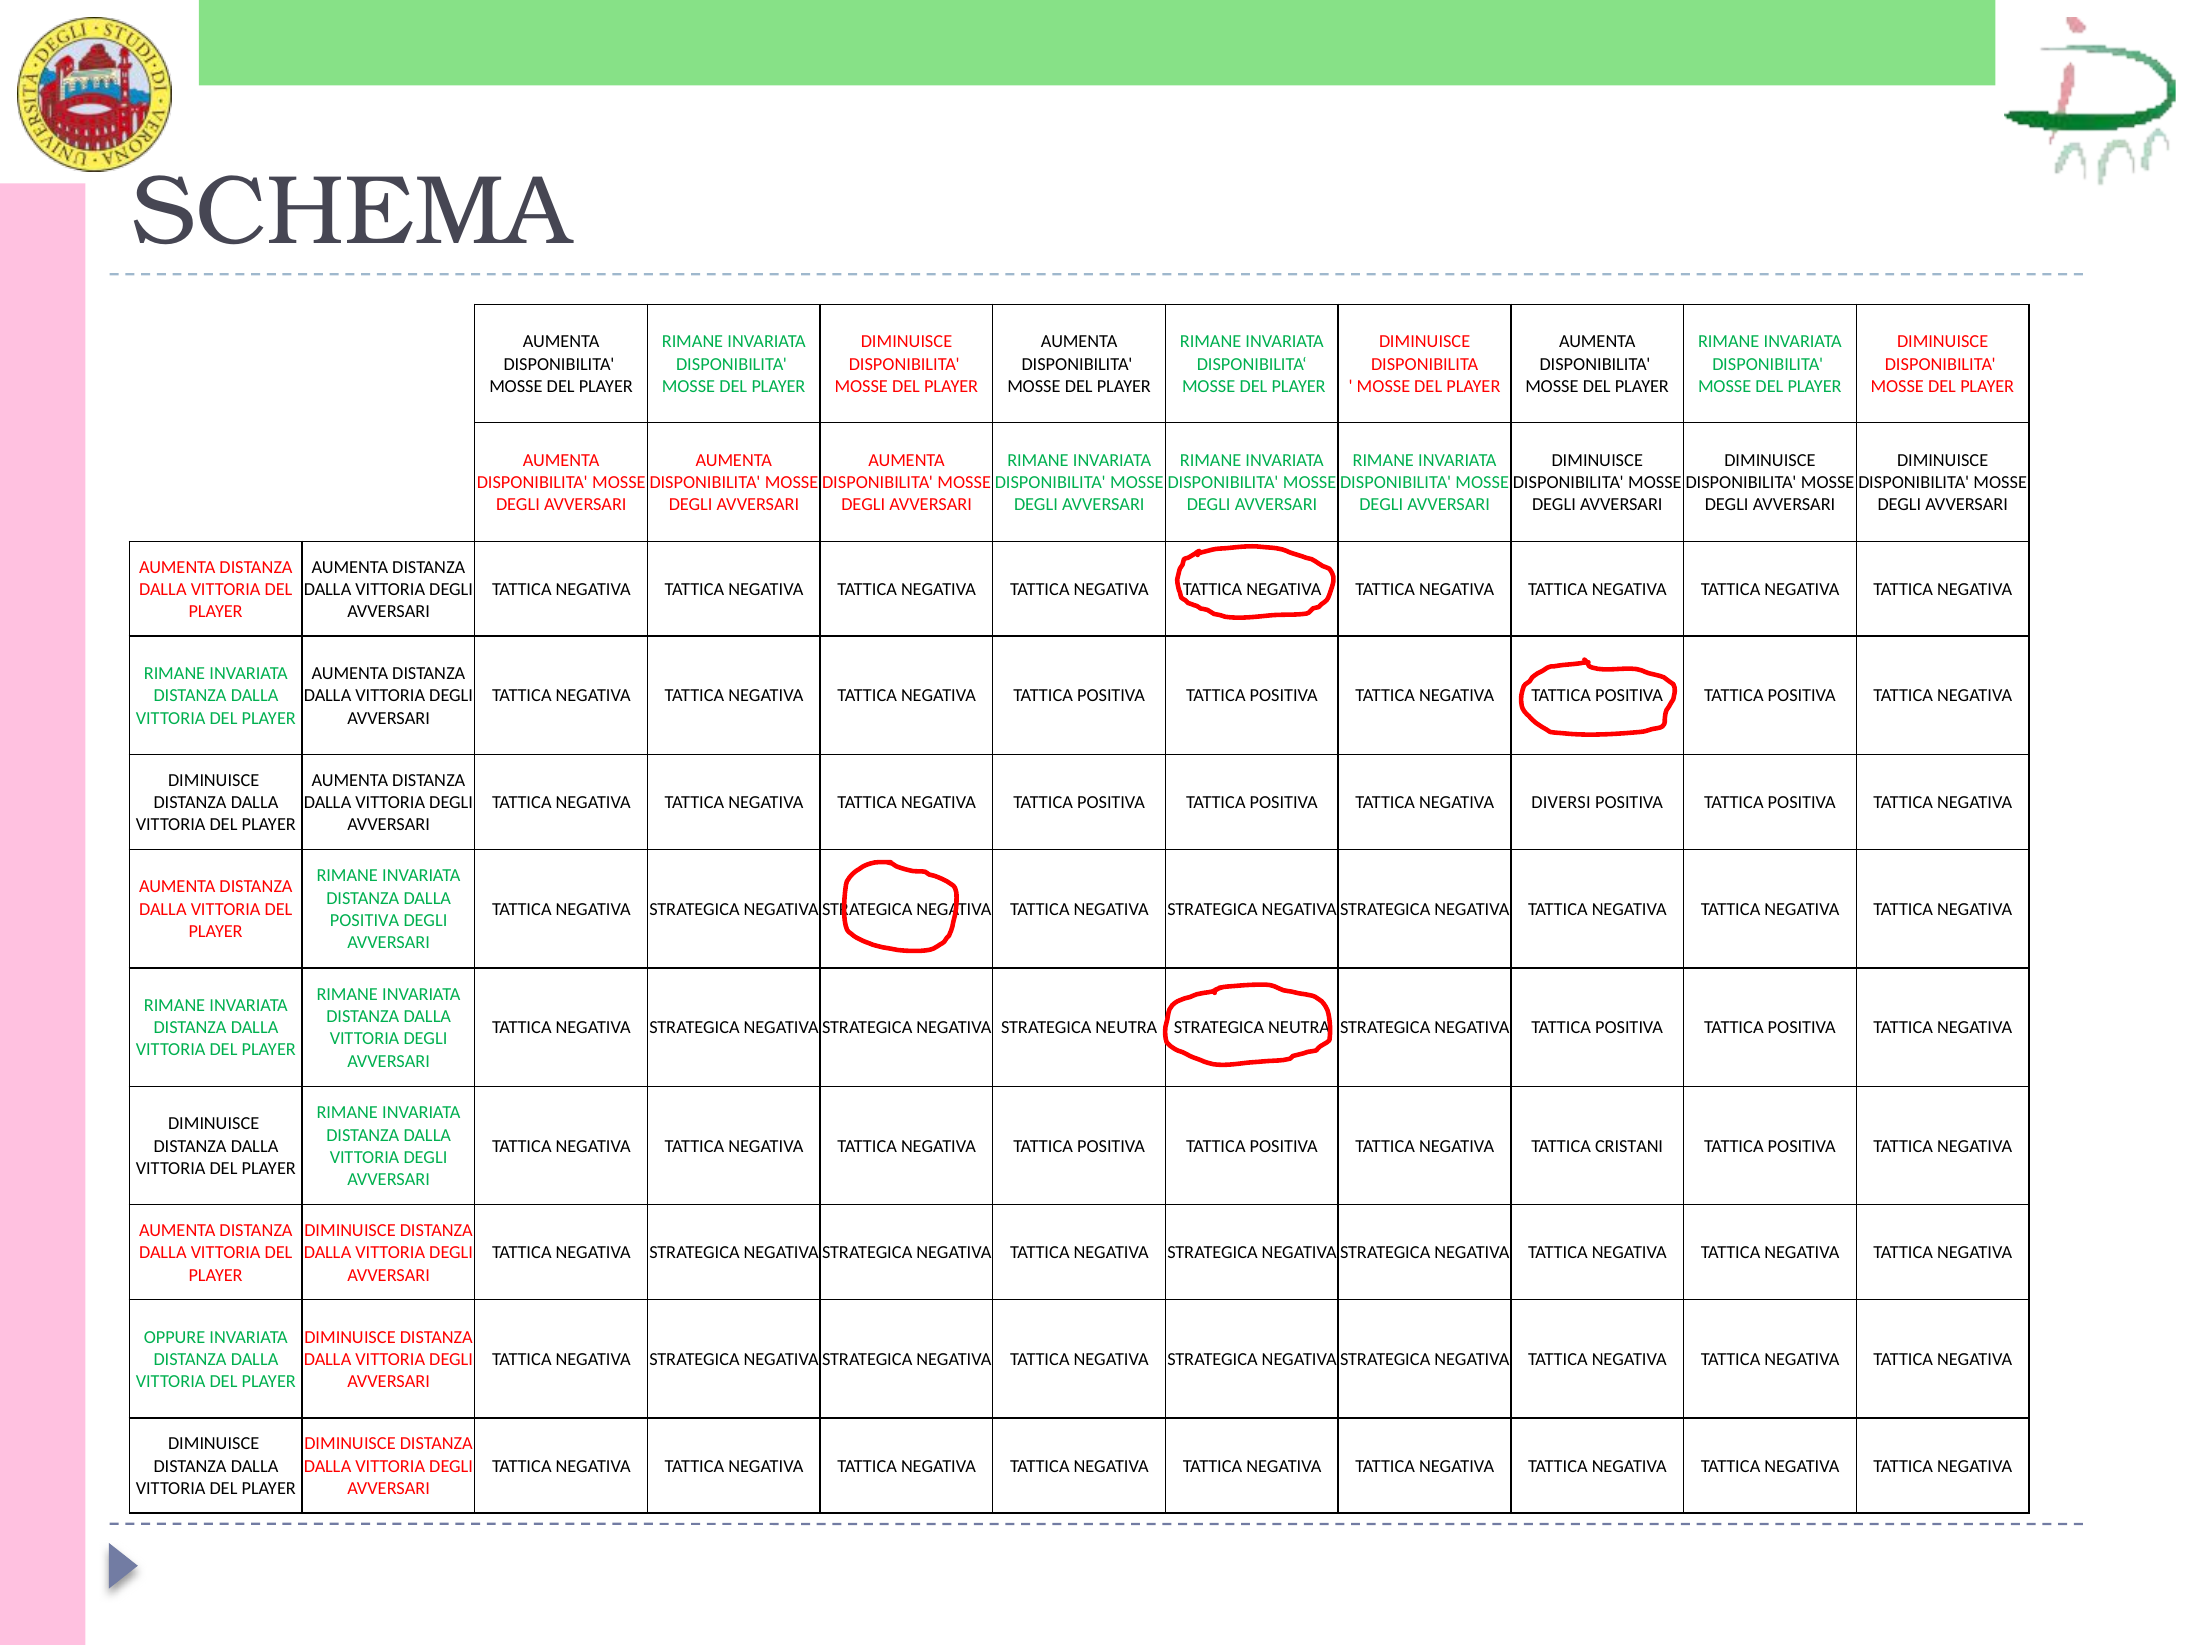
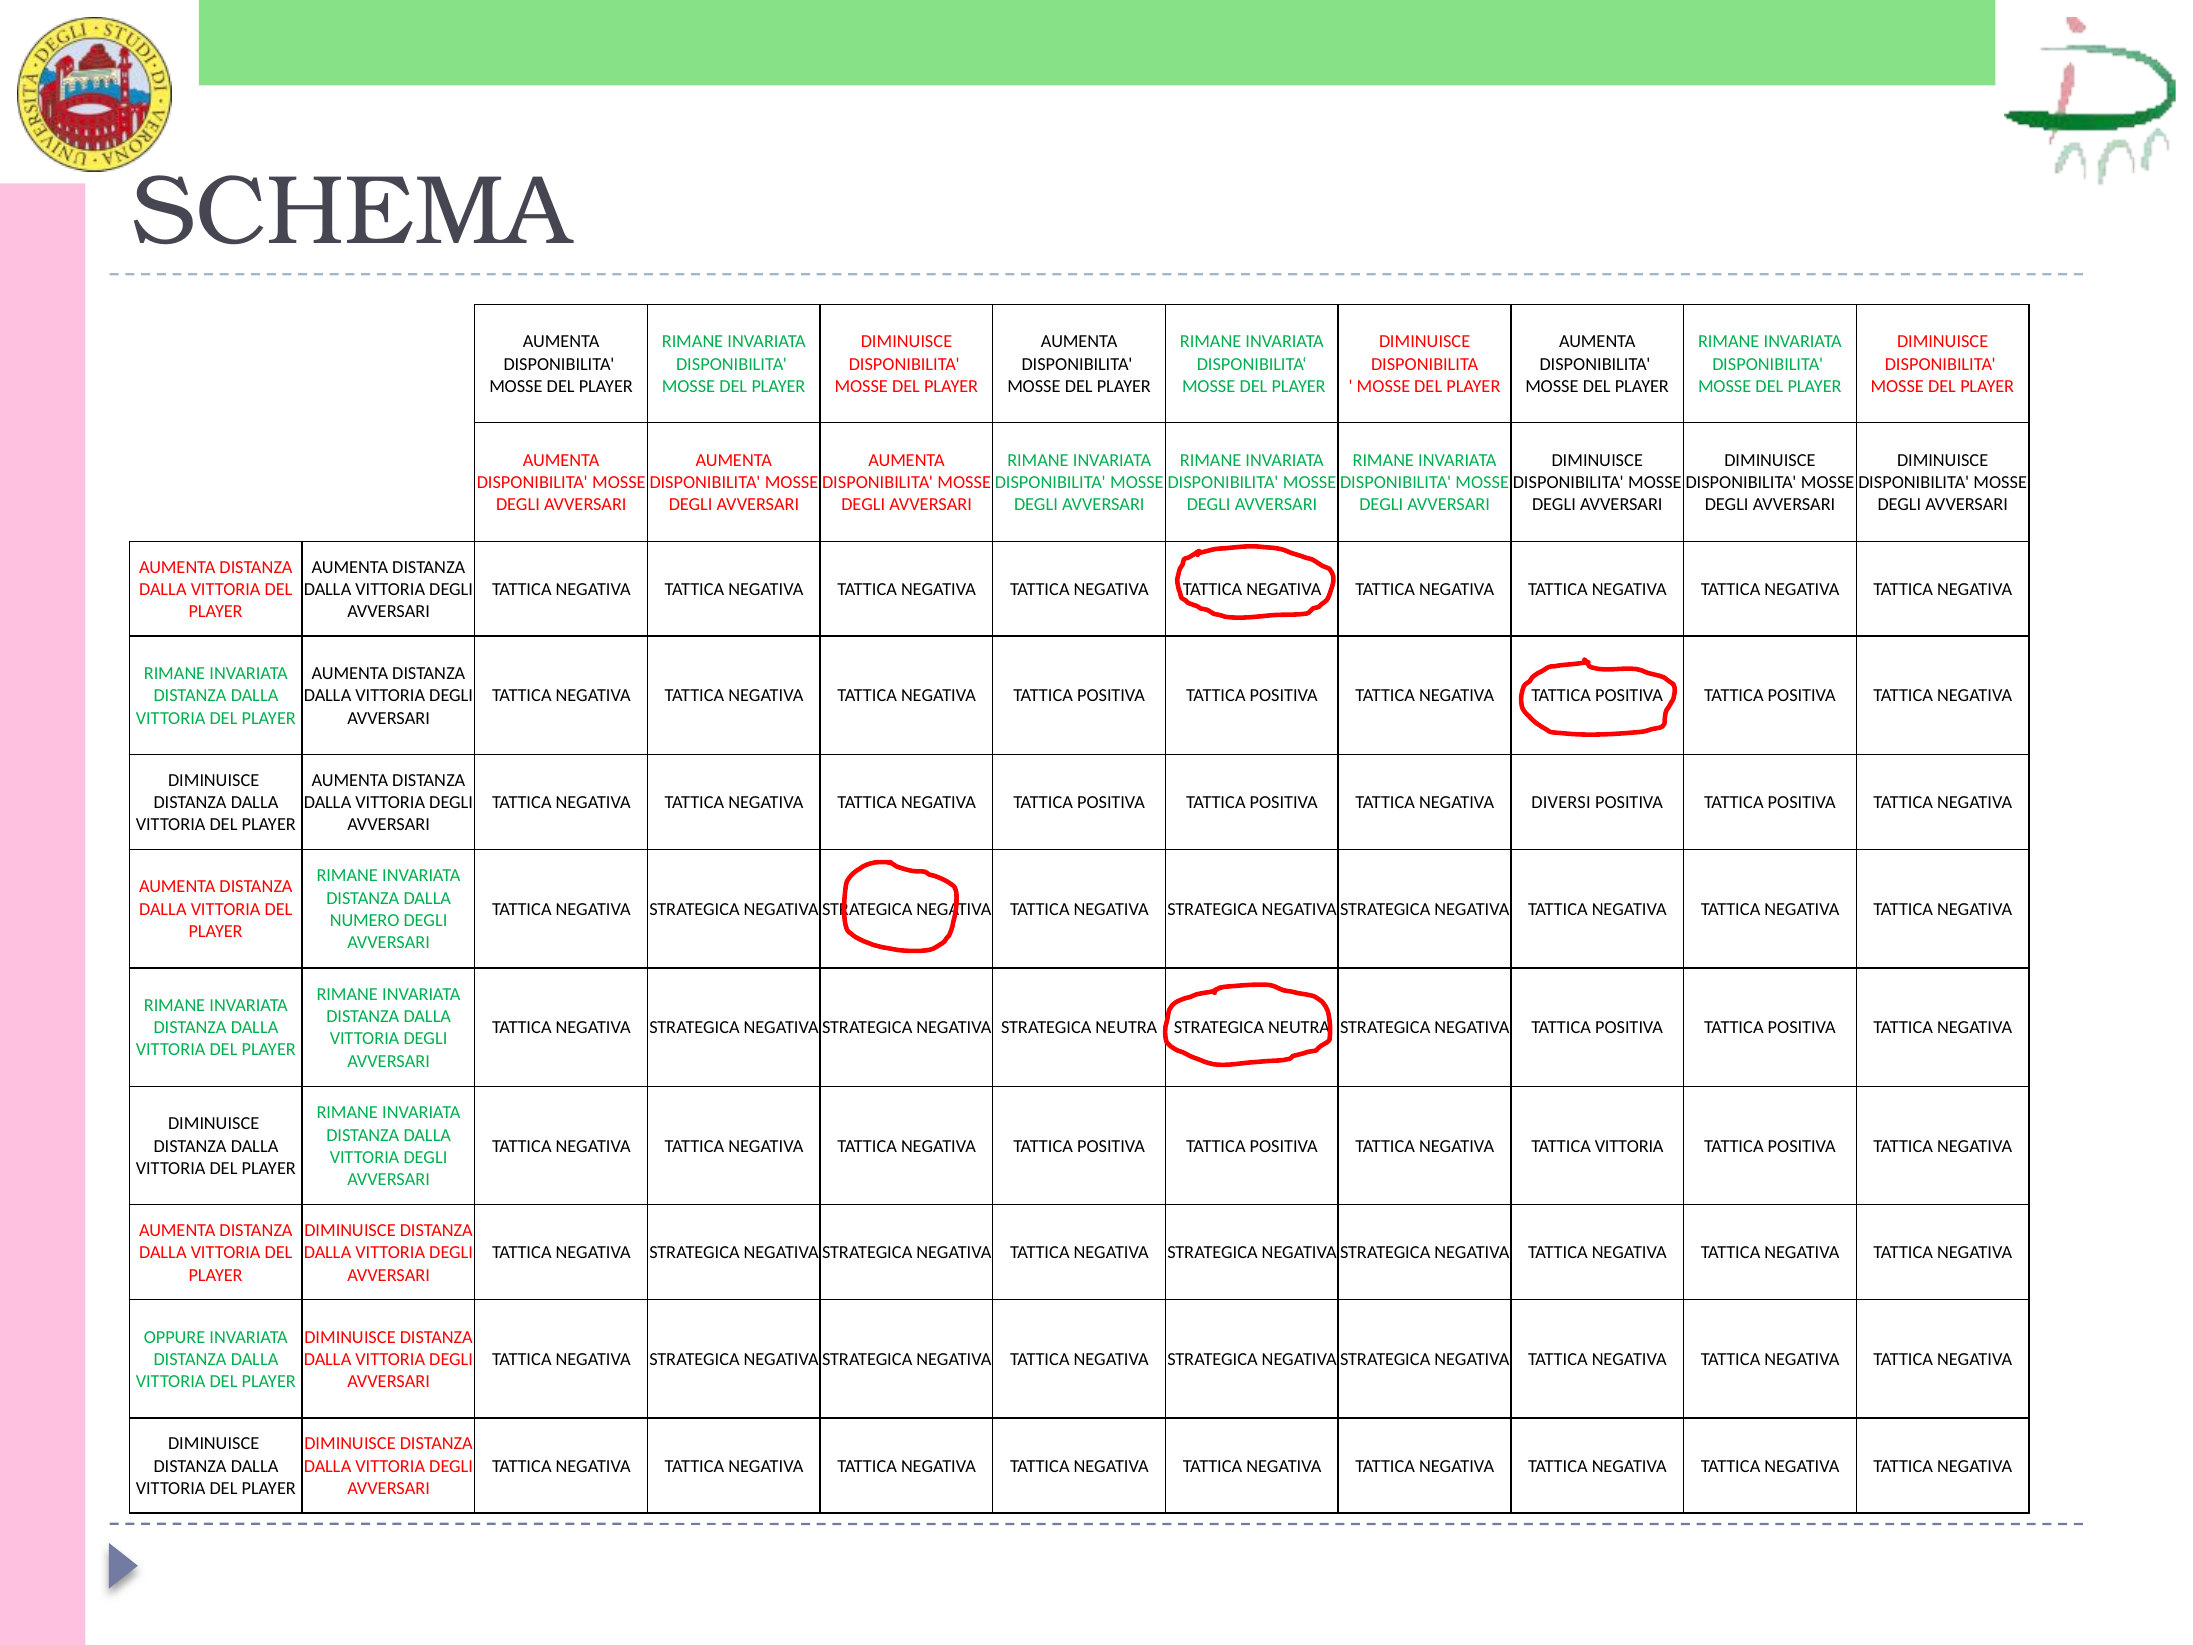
POSITIVA: POSITIVA -> NUMERO (365, 920)
TATTICA CRISTANI: CRISTANI -> VITTORIA (1629, 1146)
